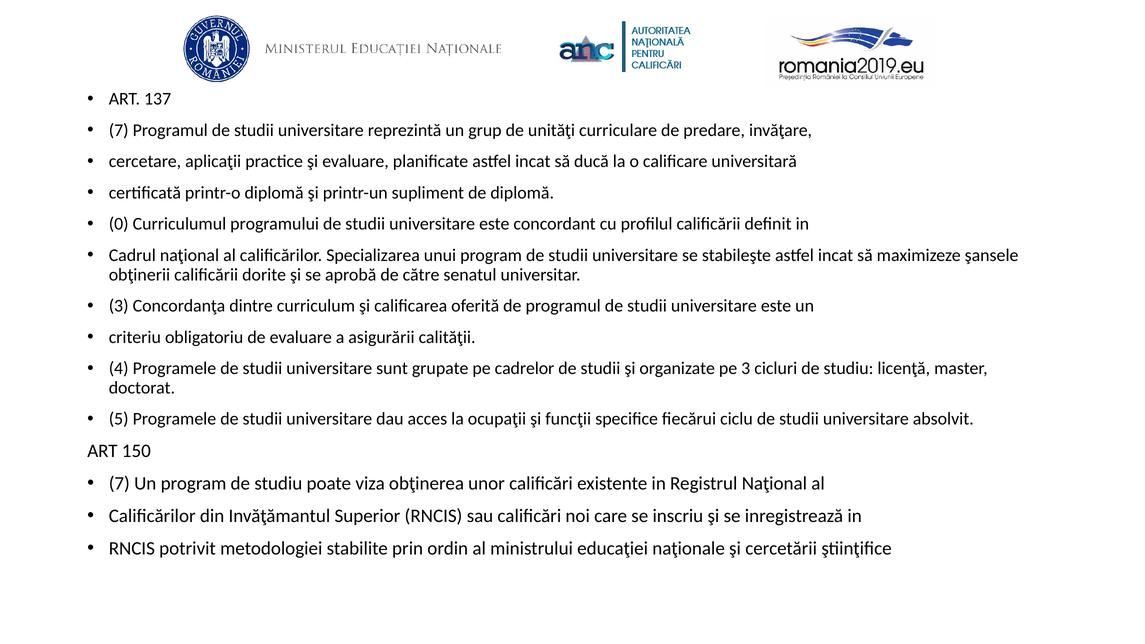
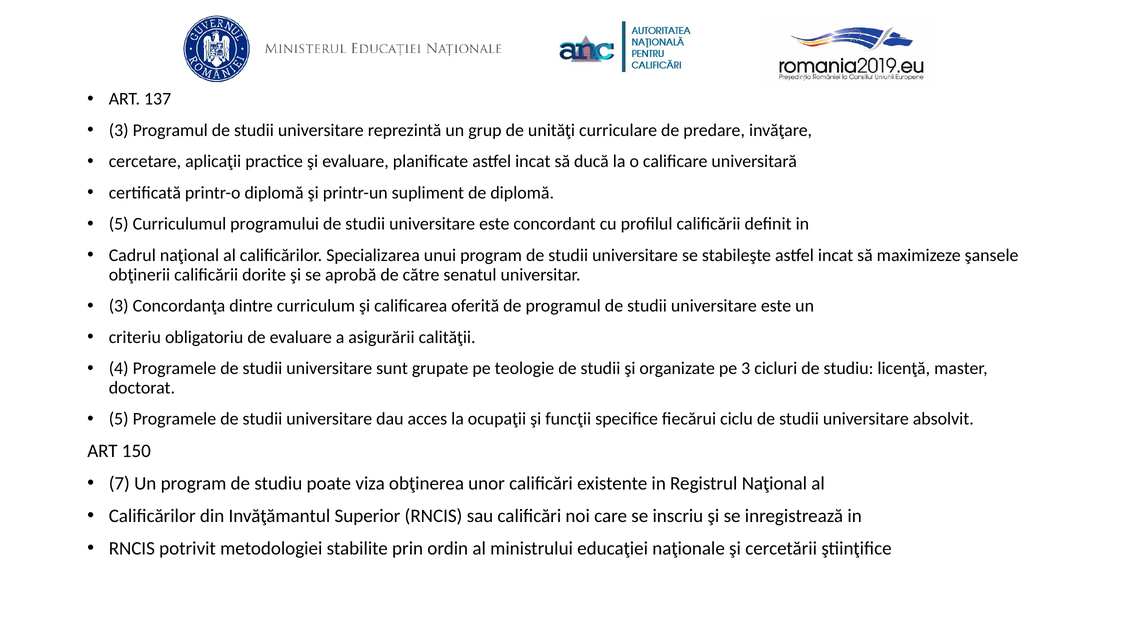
7: 7 -> 3 (119, 130)
0: 0 -> 5 (119, 224)
cadrelor: cadrelor -> teologie (524, 368)
